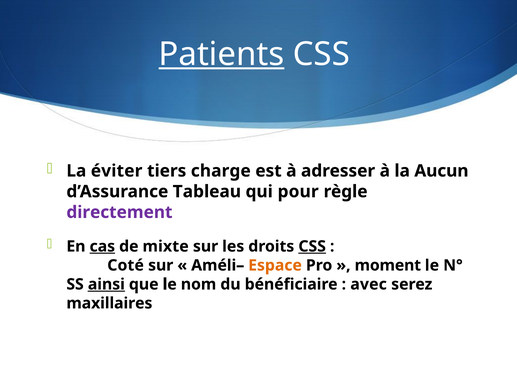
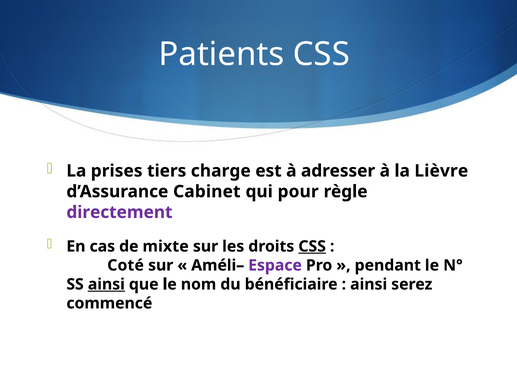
Patients underline: present -> none (221, 54)
éviter: éviter -> prises (117, 171)
Aucun: Aucun -> Lièvre (441, 171)
Tableau: Tableau -> Cabinet (207, 191)
cas underline: present -> none (102, 246)
Espace colour: orange -> purple (275, 265)
moment: moment -> pendant (388, 265)
avec: avec -> ainsi (369, 284)
maxillaires: maxillaires -> commencé (109, 303)
